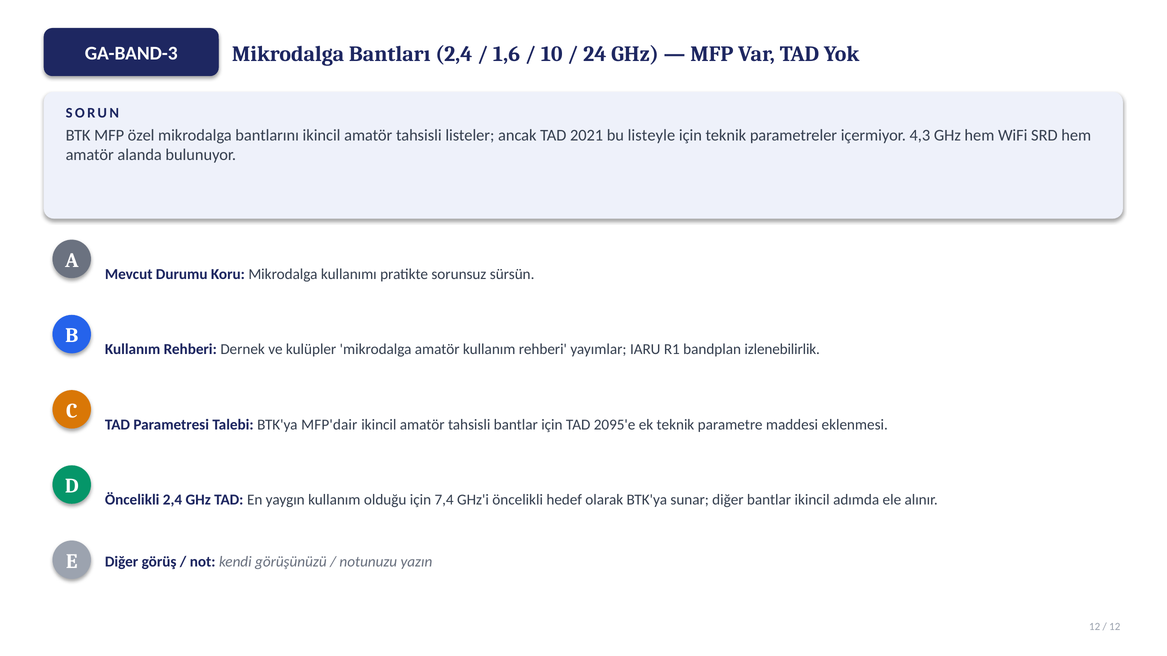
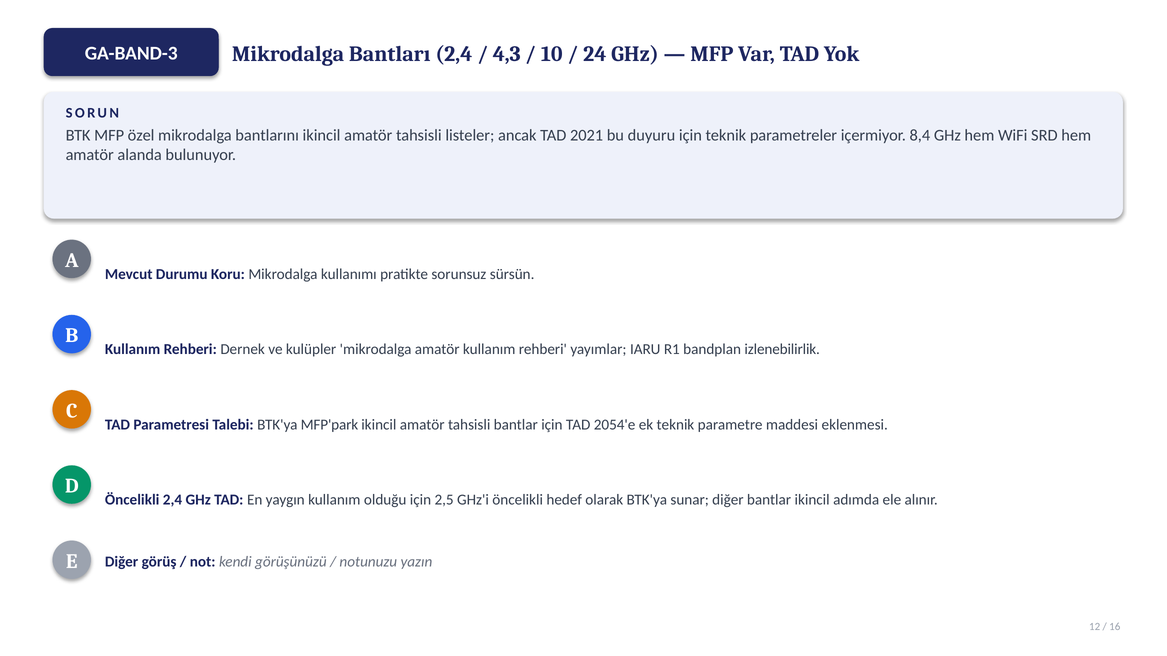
1,6: 1,6 -> 4,3 (507, 54)
listeyle: listeyle -> duyuru (651, 135)
4,3: 4,3 -> 8,4 (920, 135)
MFP'dair: MFP'dair -> MFP'park (329, 425)
2095'e: 2095'e -> 2054'e (615, 425)
7,4: 7,4 -> 2,5 (444, 500)
12: 12 -> 16 (1115, 627)
